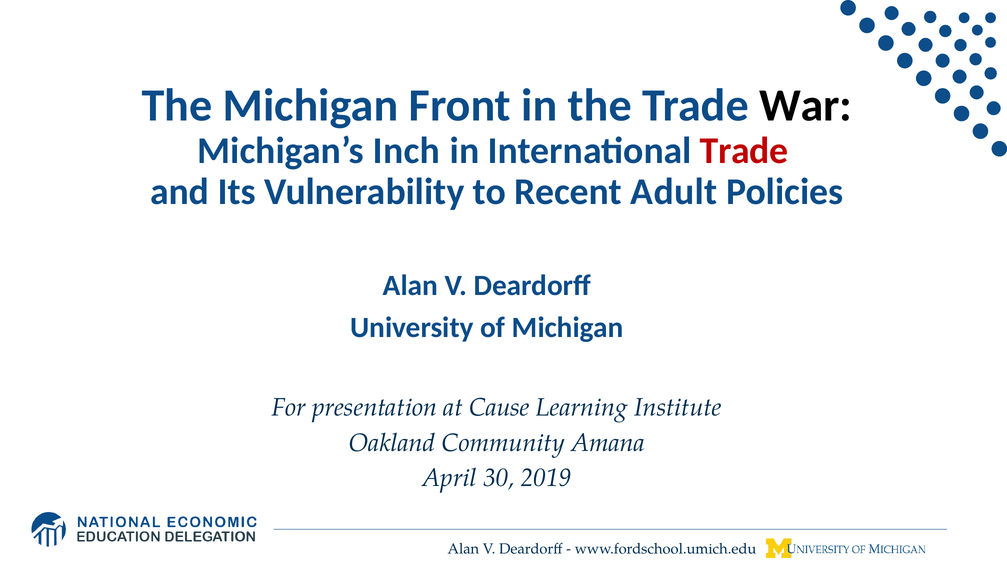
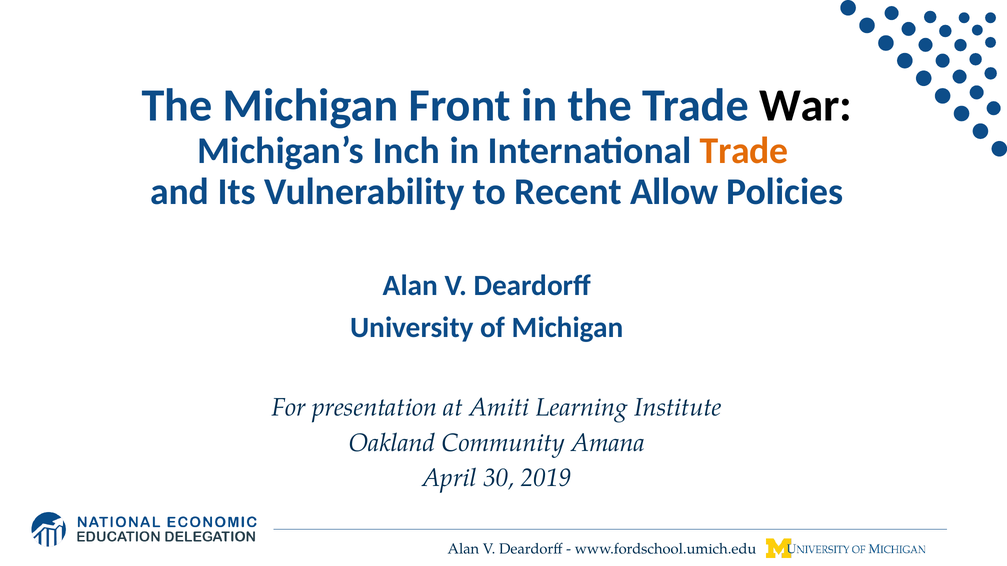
Trade colour: red -> orange (744, 151)
Adult: Adult -> Allow (674, 192)
Cause: Cause -> Amiti (499, 408)
